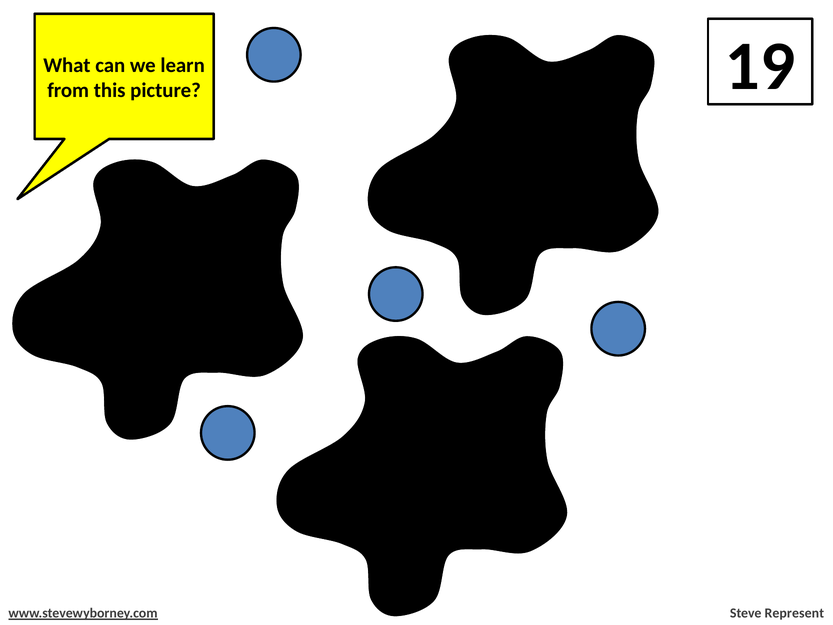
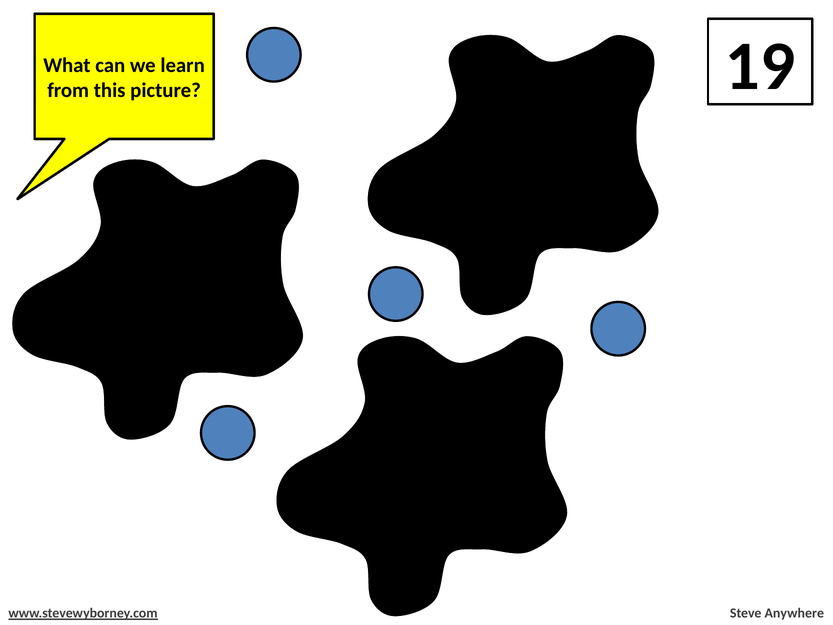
Represent: Represent -> Anywhere (794, 613)
